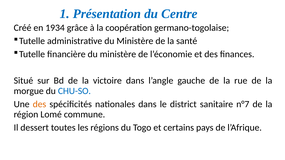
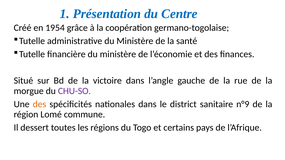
1934: 1934 -> 1954 (55, 28)
CHU-SO colour: blue -> purple (74, 91)
n°7: n°7 -> n°9 (243, 104)
